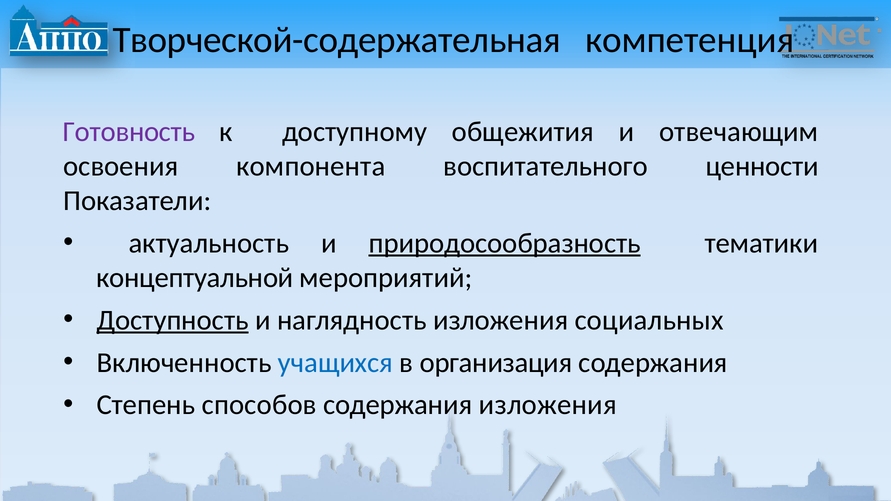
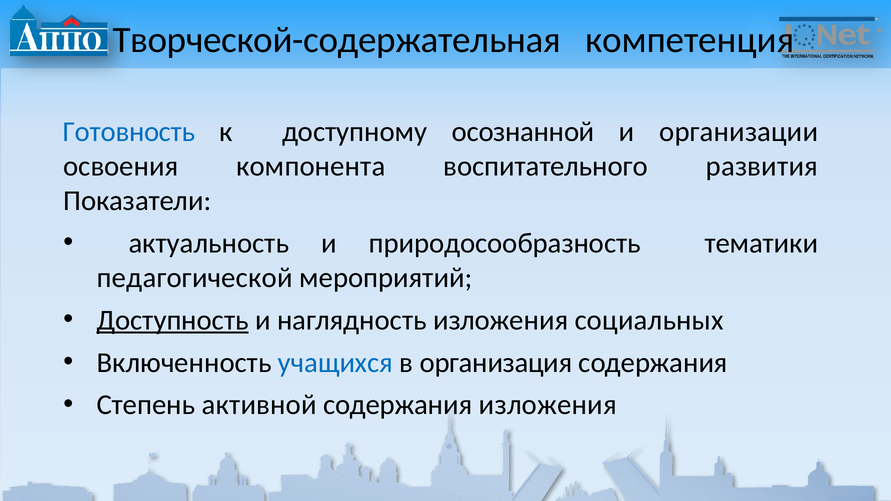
Готовность colour: purple -> blue (129, 132)
общежития: общежития -> осознанной (523, 132)
отвечающим: отвечающим -> организации (739, 132)
ценности: ценности -> развития (762, 166)
природосообразность underline: present -> none (505, 243)
концептуальной: концептуальной -> педагогической (195, 278)
способов: способов -> активной (259, 405)
